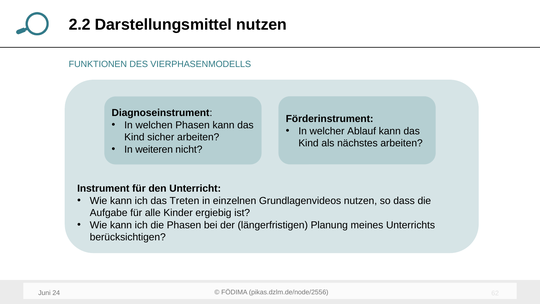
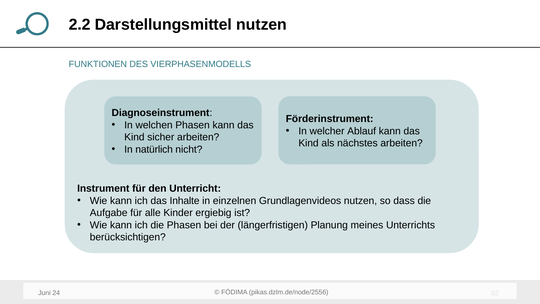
weiteren: weiteren -> natürlich (154, 149)
Treten: Treten -> Inhalte (185, 201)
